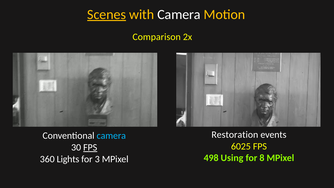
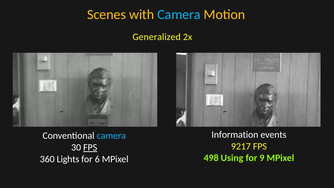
Scenes underline: present -> none (107, 15)
Camera colour: white -> light blue (179, 15)
Comparison: Comparison -> Generalized (157, 37)
Restoration: Restoration -> Information (235, 134)
6025: 6025 -> 9217 (241, 146)
8: 8 -> 9 (262, 158)
3: 3 -> 6 (97, 159)
